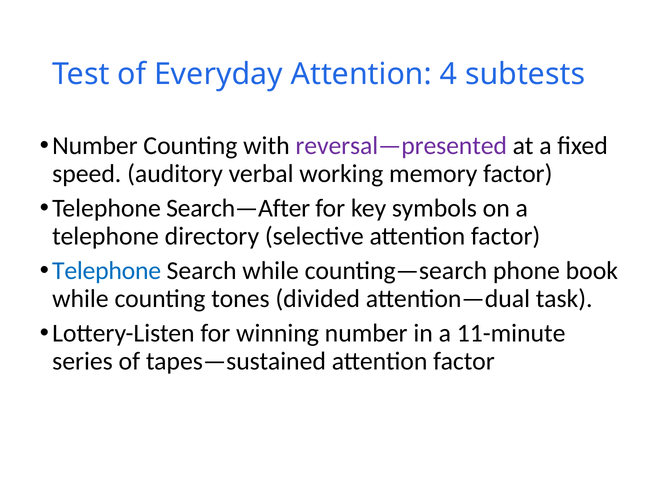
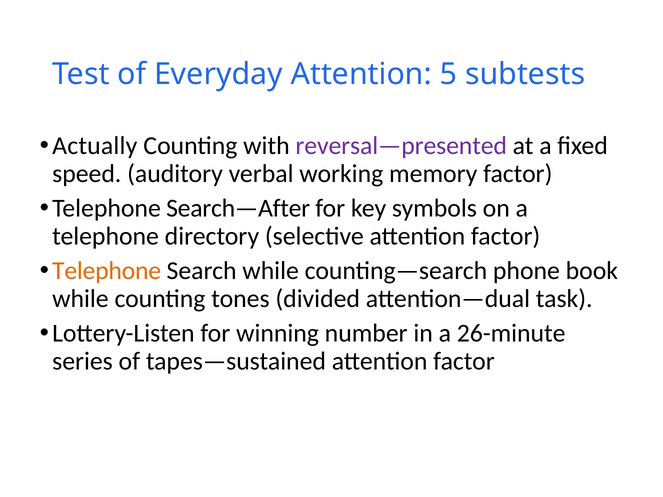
4: 4 -> 5 (448, 74)
Number: Number -> Actually (95, 146)
Telephone colour: blue -> orange (107, 271)
11-minute: 11-minute -> 26-minute (511, 334)
